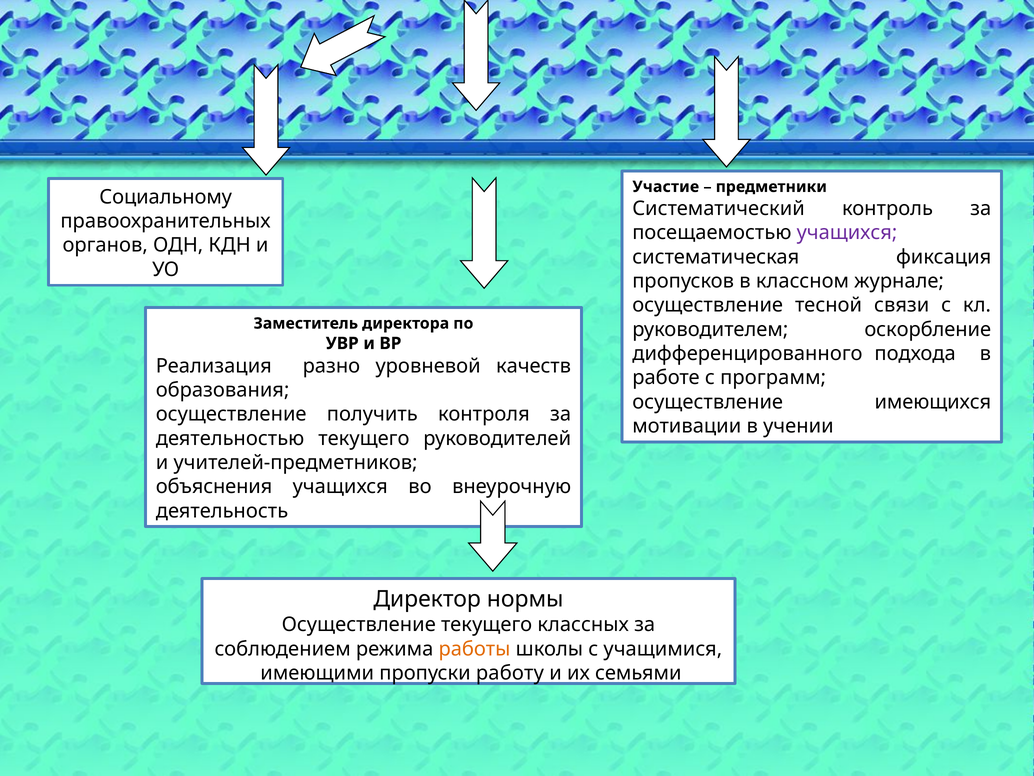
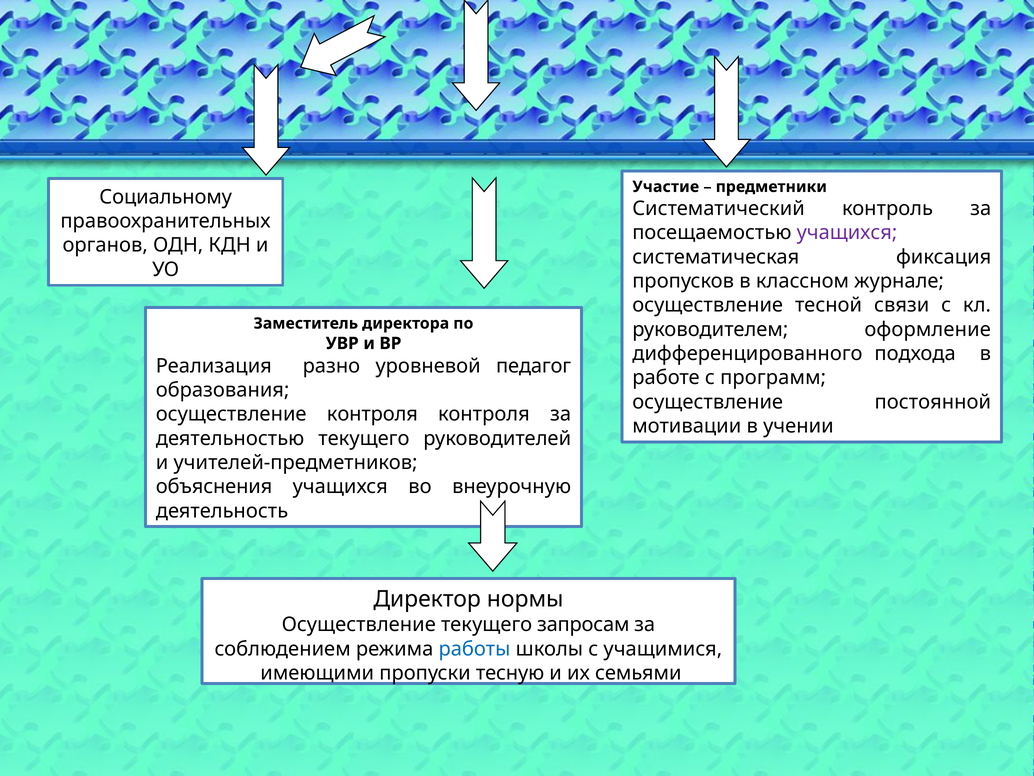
оскорбление: оскорбление -> оформление (928, 329)
качеств: качеств -> педагог (534, 366)
имеющихся: имеющихся -> постоянной (933, 402)
осуществление получить: получить -> контроля (372, 414)
классных: классных -> запросам (583, 624)
работы colour: orange -> blue (475, 648)
работу: работу -> тесную (510, 673)
